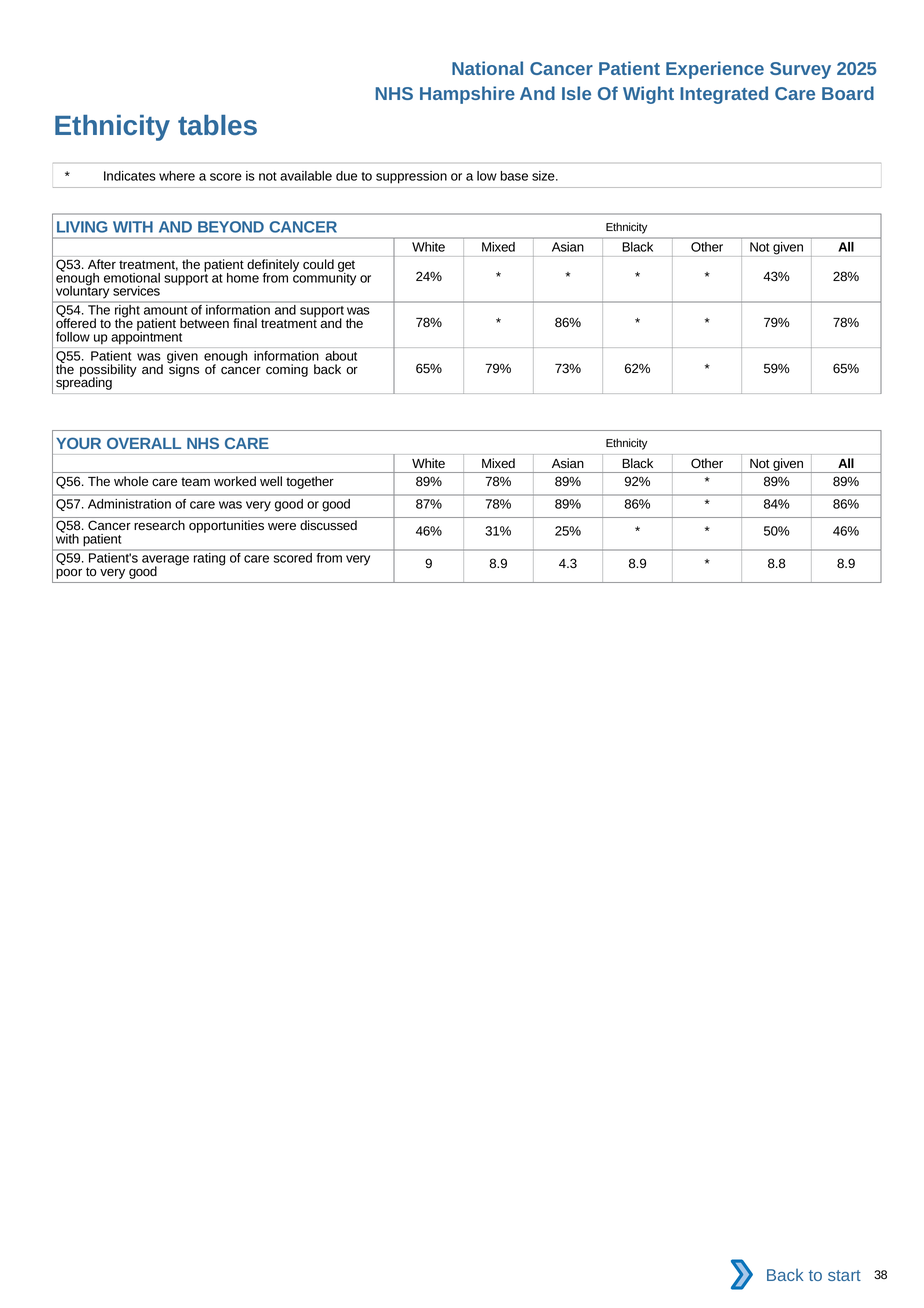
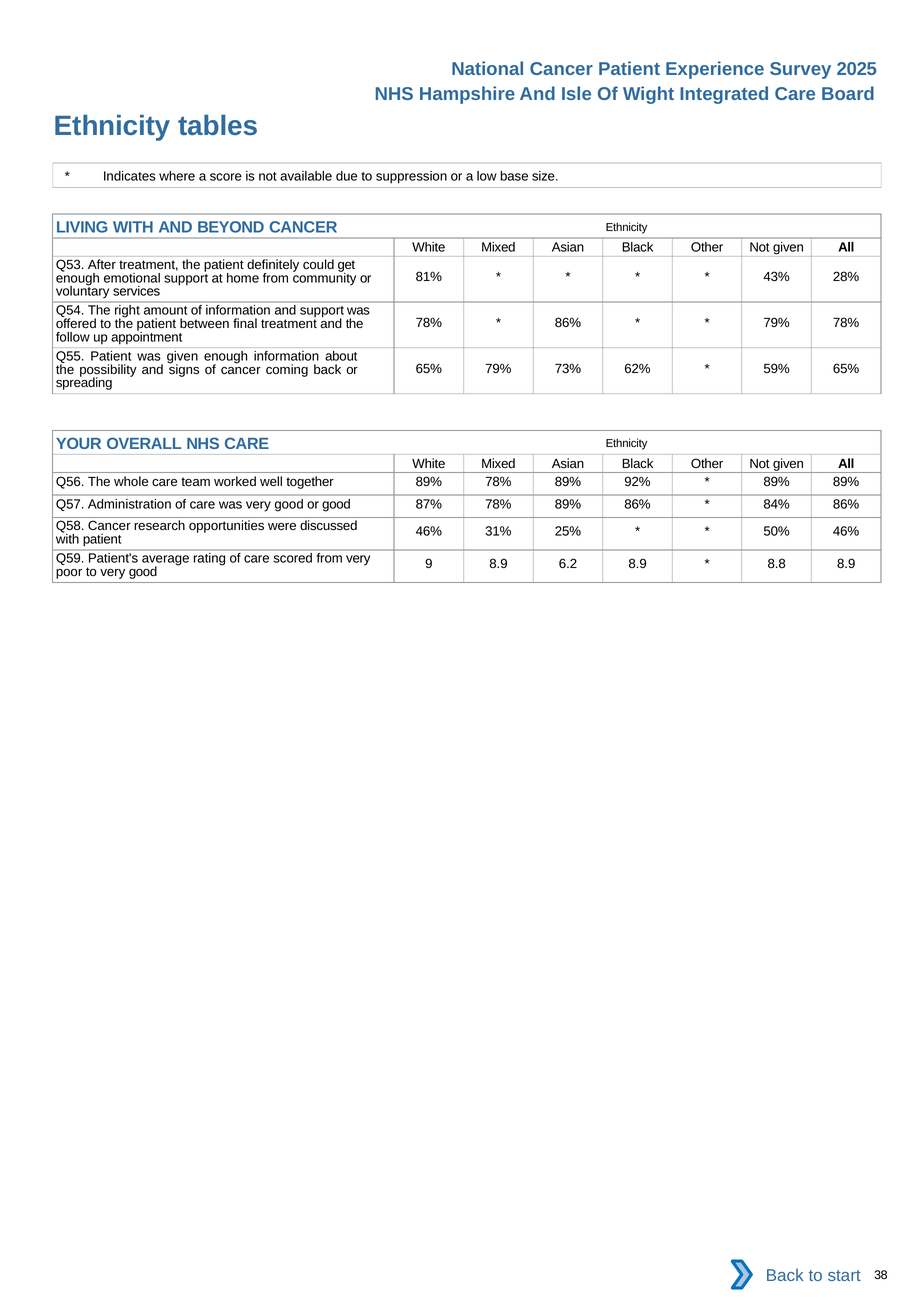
24%: 24% -> 81% (429, 277)
4.3: 4.3 -> 6.2 (568, 564)
